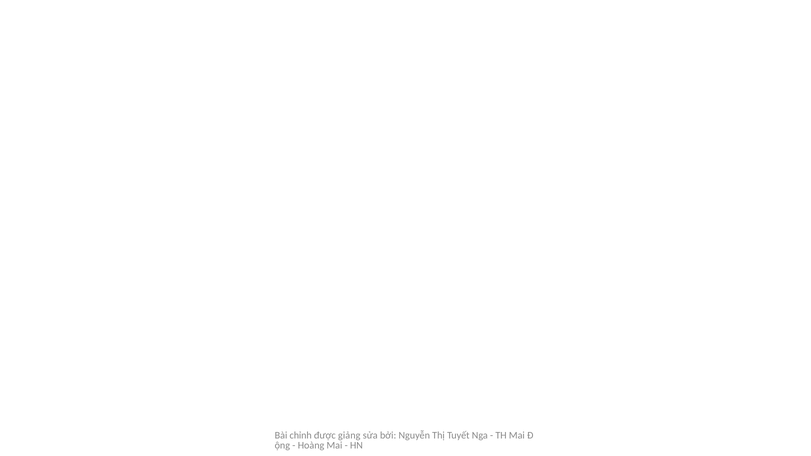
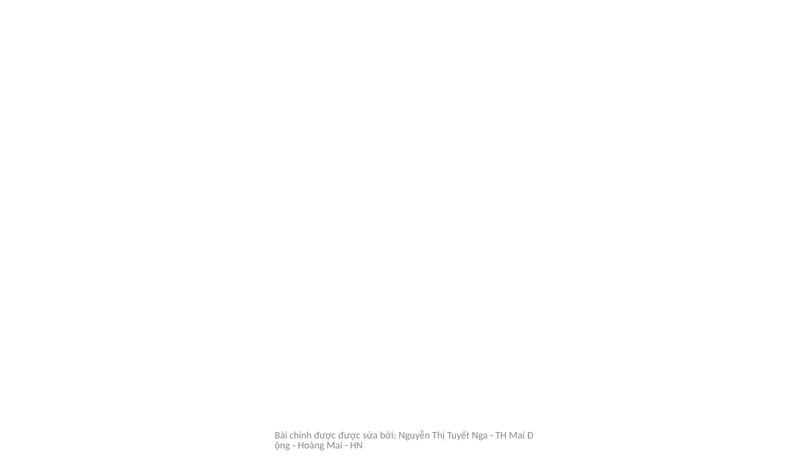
được giảng: giảng -> được (349, 436)
